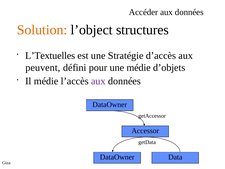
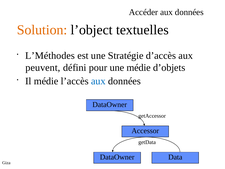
structures: structures -> textuelles (142, 30)
L’Textuelles: L’Textuelles -> L’Méthodes (50, 55)
aux colour: purple -> blue (98, 81)
